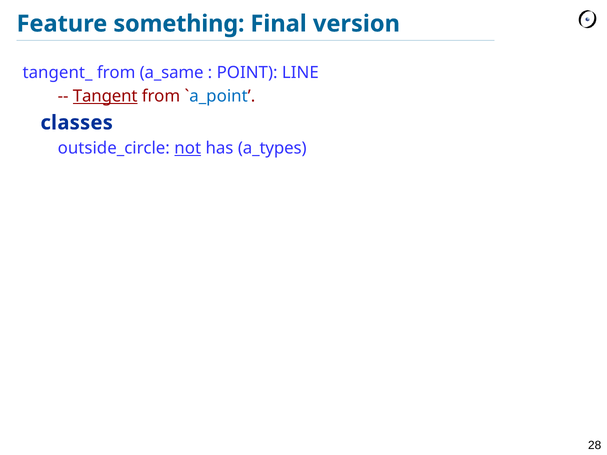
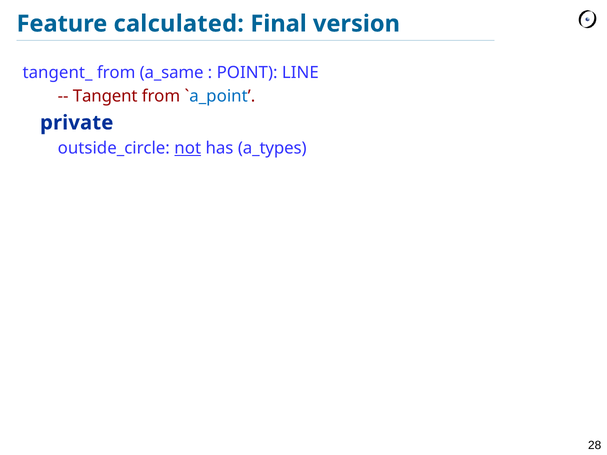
something: something -> calculated (179, 24)
Tangent underline: present -> none (105, 96)
classes: classes -> private (77, 123)
